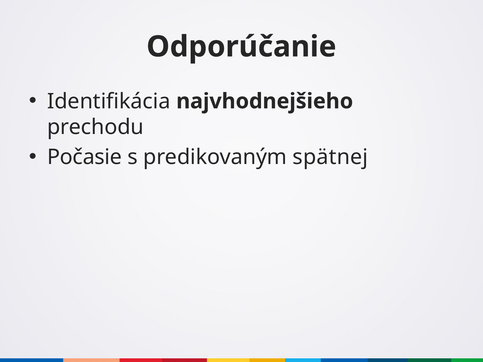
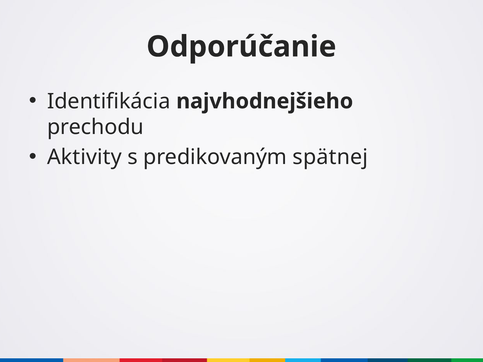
Počasie: Počasie -> Aktivity (84, 157)
